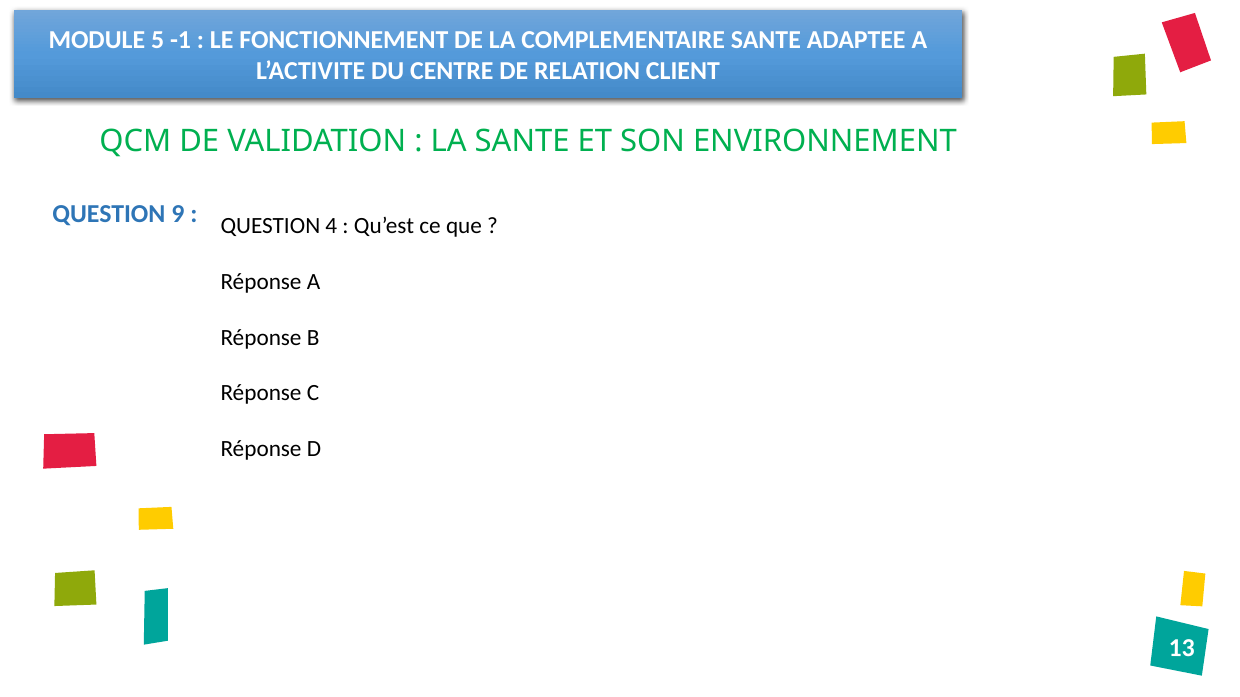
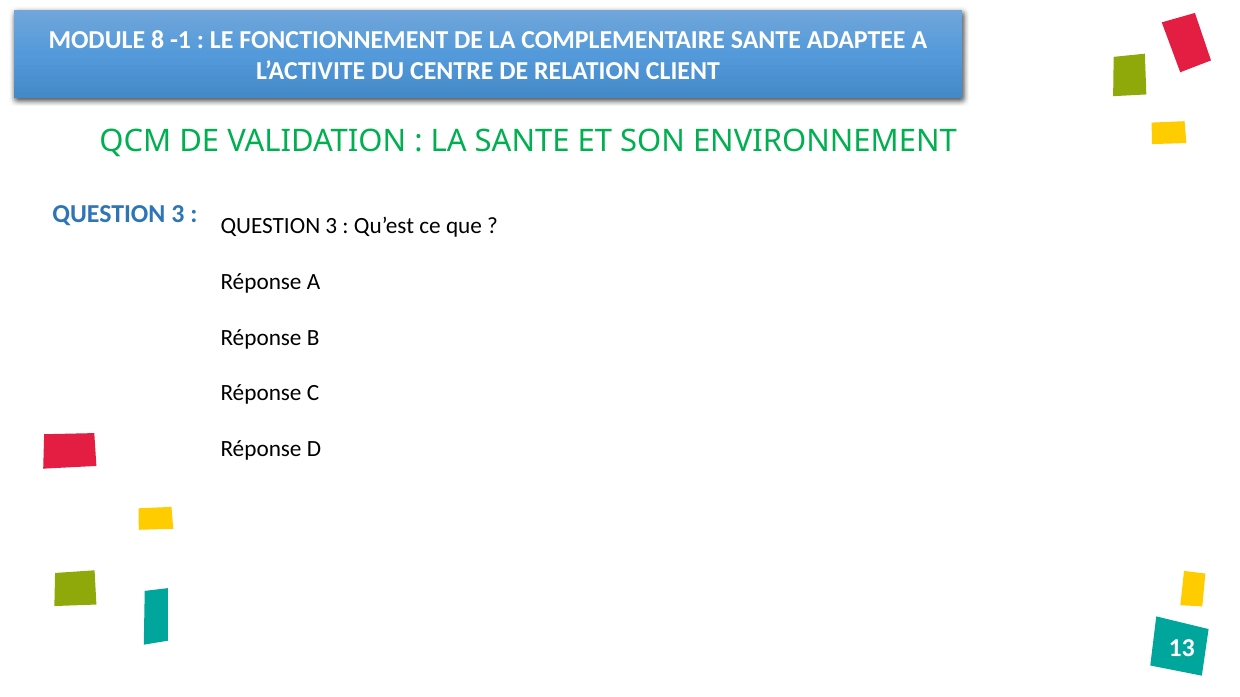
5: 5 -> 8 (158, 40)
9: 9 -> 3 (178, 215)
4: 4 -> 3 (331, 226)
